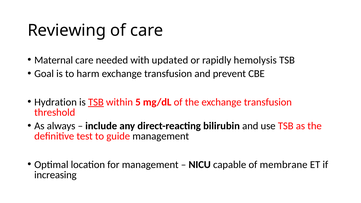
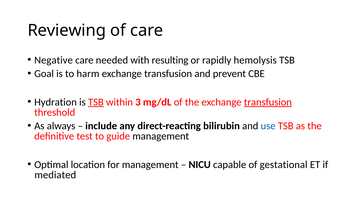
Maternal: Maternal -> Negative (54, 60)
updated: updated -> resulting (170, 60)
5: 5 -> 3 (138, 102)
transfusion underline: none -> present (268, 102)
use colour: black -> blue (268, 126)
membrane: membrane -> gestational (284, 165)
increasing: increasing -> mediated (55, 175)
